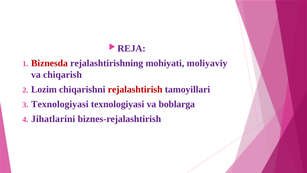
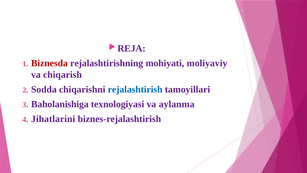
Lozim: Lozim -> Sodda (44, 89)
rejalashtirish colour: red -> blue (135, 89)
Texnologiyasi: Texnologiyasi -> Baholanishiga (60, 104)
boblarga: boblarga -> aylanma (177, 104)
